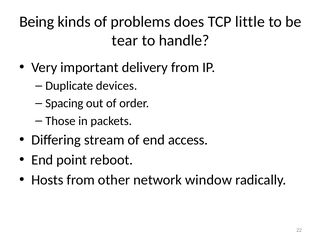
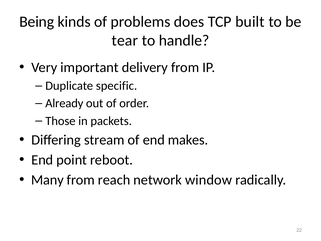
little: little -> built (250, 22)
devices: devices -> specific (117, 86)
Spacing: Spacing -> Already (64, 103)
access: access -> makes (188, 140)
Hosts: Hosts -> Many (47, 180)
other: other -> reach (114, 180)
